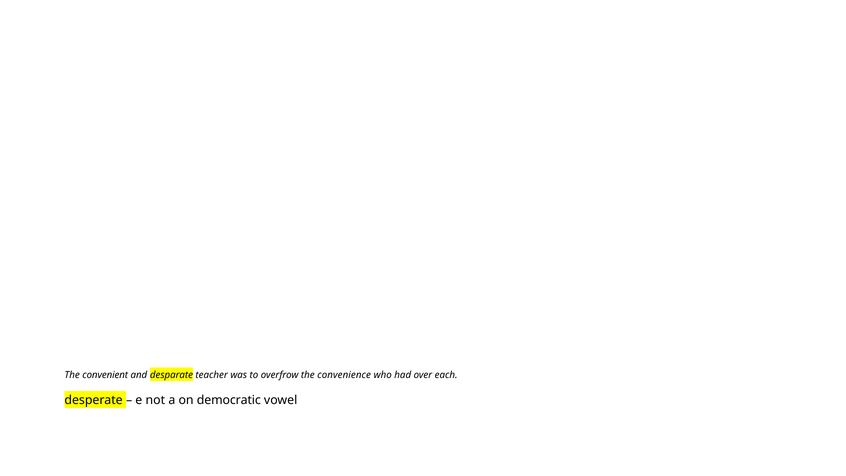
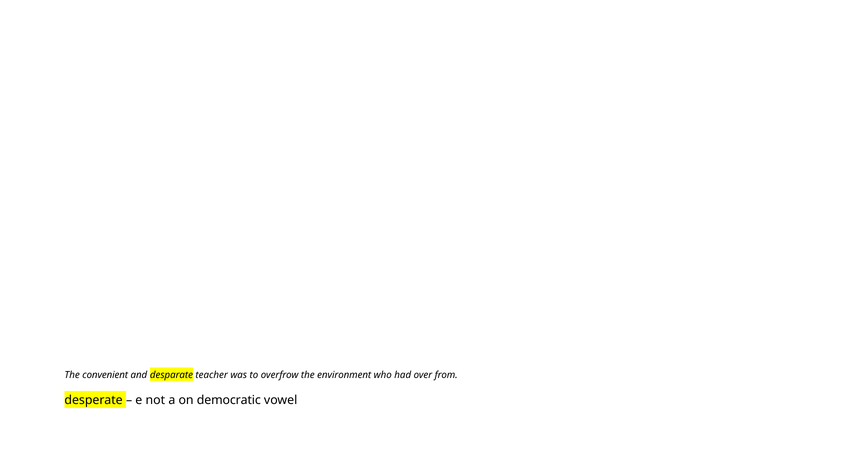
convenience: convenience -> environment (344, 375)
each: each -> from (446, 375)
